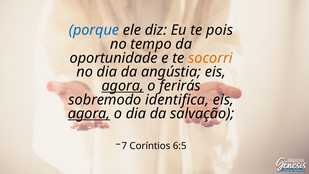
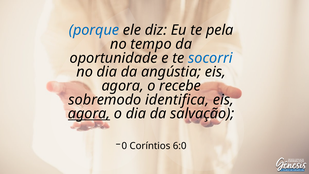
pois: pois -> pela (220, 30)
socorri colour: orange -> blue (210, 58)
agora underline: present -> none (123, 86)
ferirás: ferirás -> recebe (180, 86)
7: 7 -> 0 (124, 146)
6:5: 6:5 -> 6:0 (180, 146)
